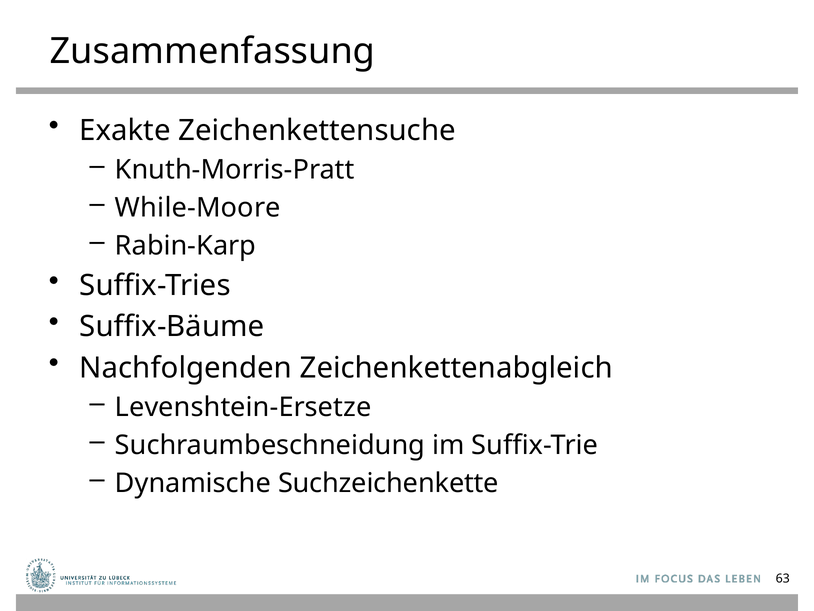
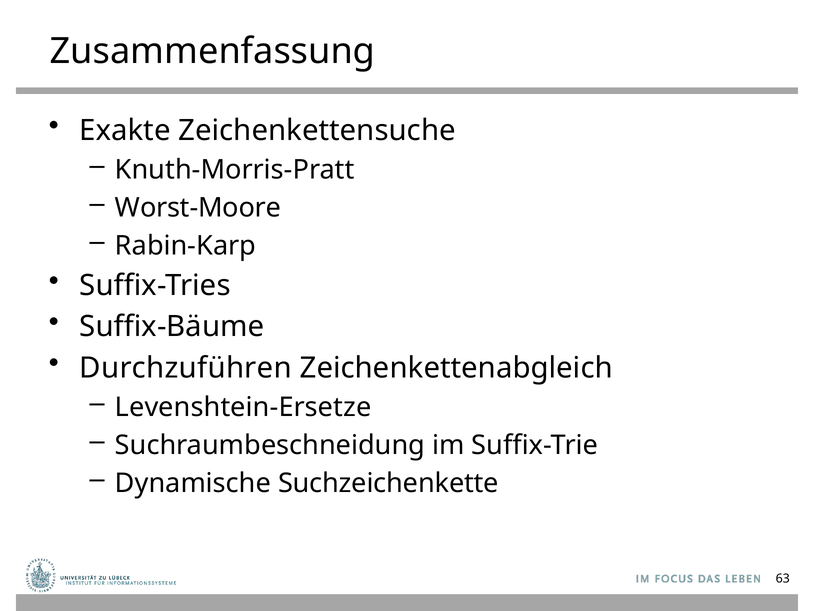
While-Moore: While-Moore -> Worst-Moore (198, 207)
Nachfolgenden: Nachfolgenden -> Durchzuführen (186, 368)
